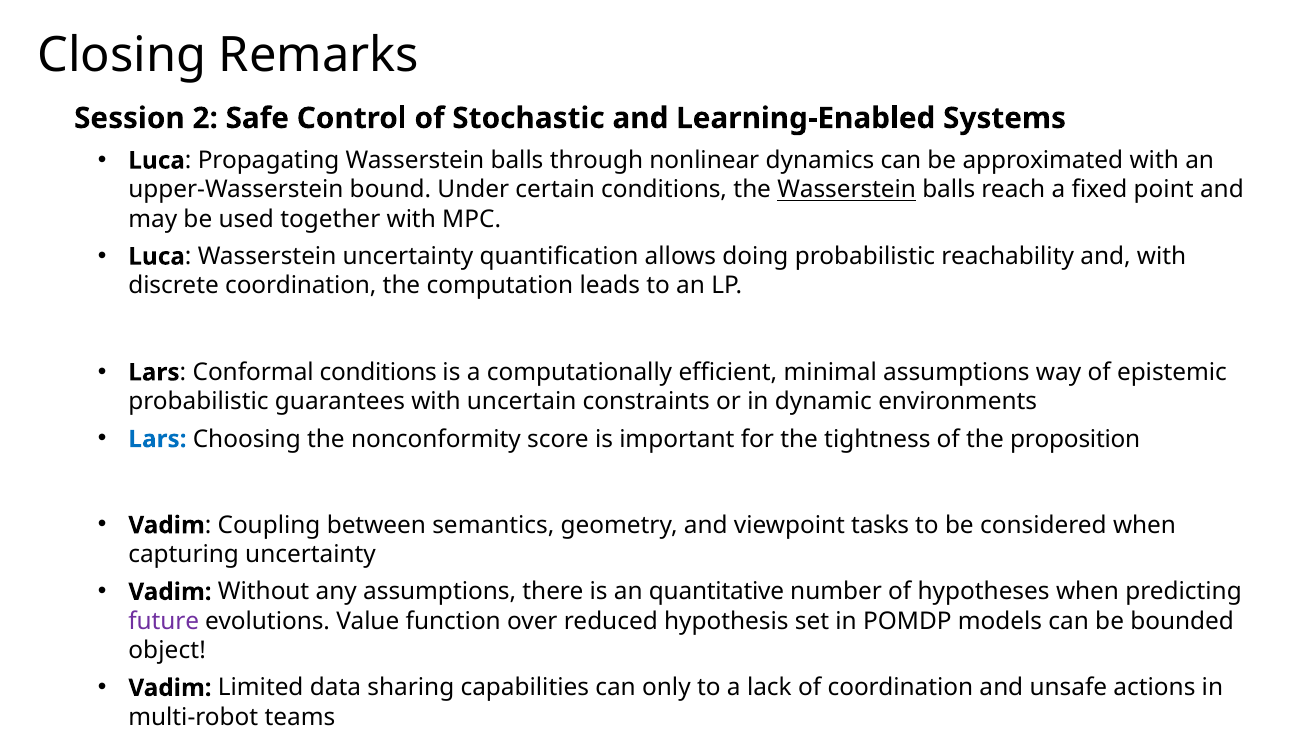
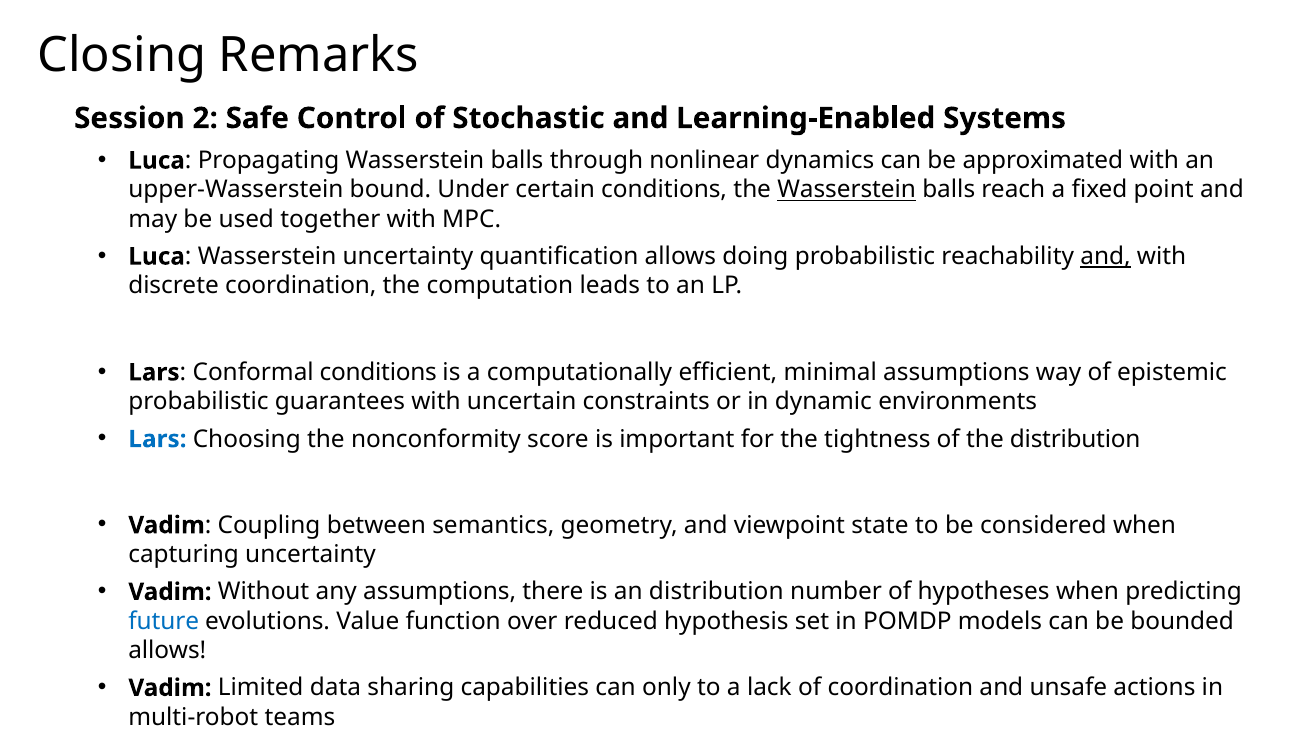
and underline: none -> present (1106, 256)
the proposition: proposition -> distribution (1075, 439)
tasks: tasks -> state (880, 525)
an quantitative: quantitative -> distribution (716, 592)
future colour: purple -> blue (164, 621)
object: object -> allows (167, 650)
